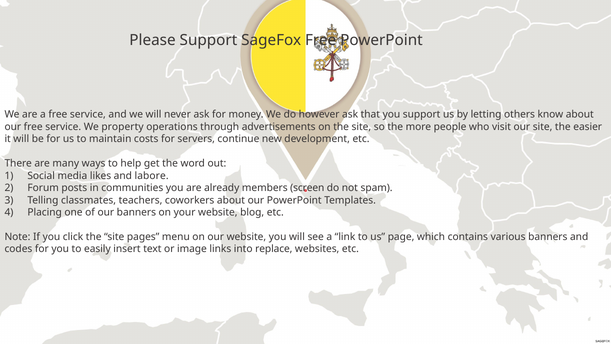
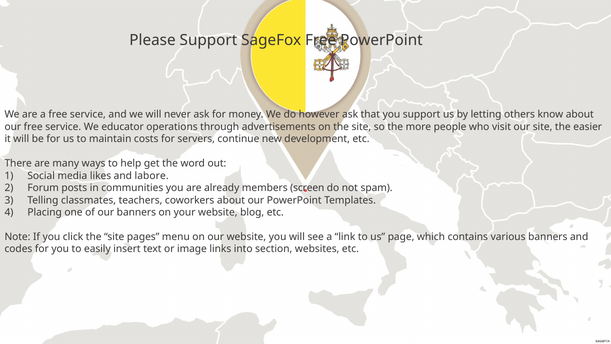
property: property -> educator (123, 127)
replace: replace -> section (274, 249)
